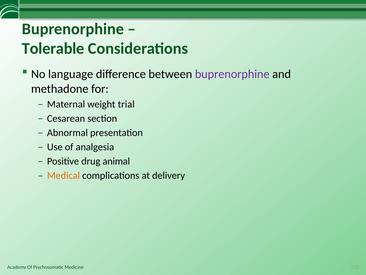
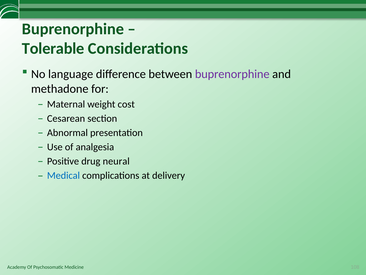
trial: trial -> cost (126, 104)
animal: animal -> neural (116, 161)
Medical colour: orange -> blue (64, 175)
